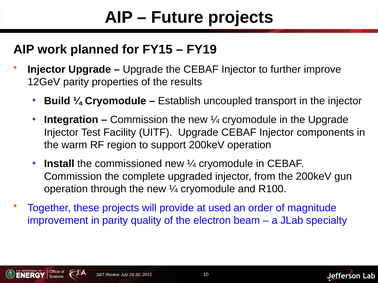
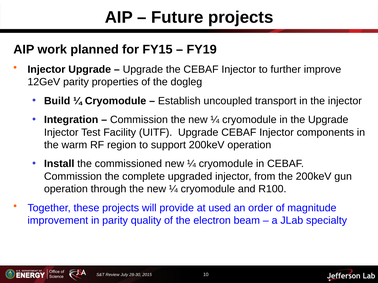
results: results -> dogleg (186, 82)
